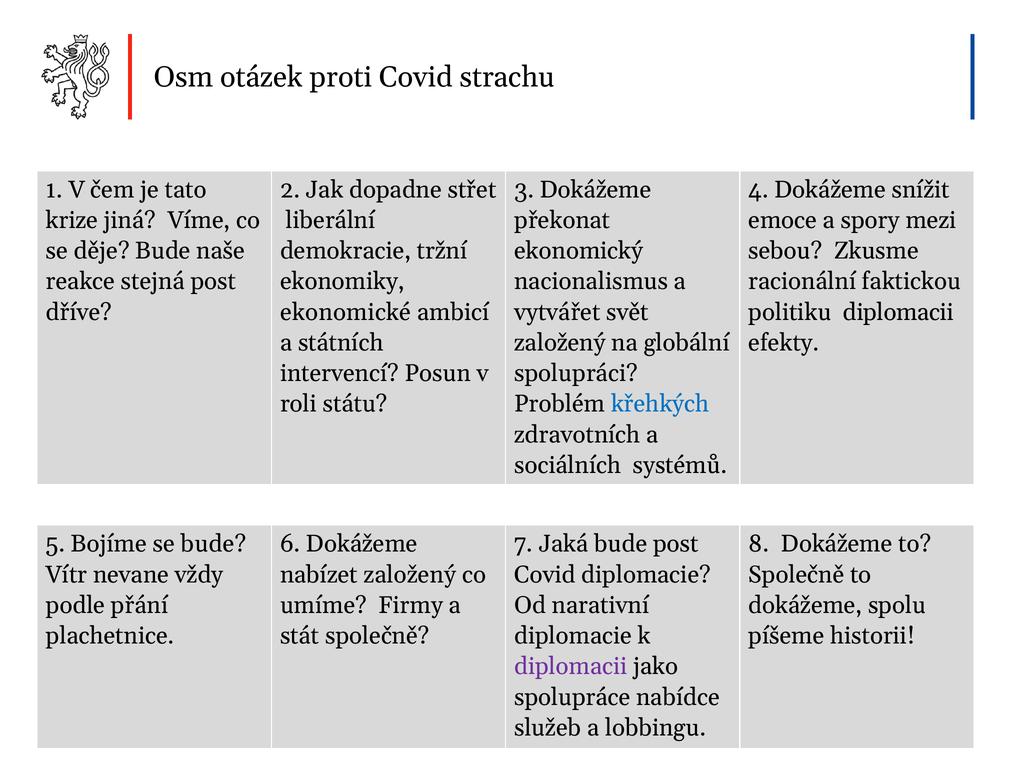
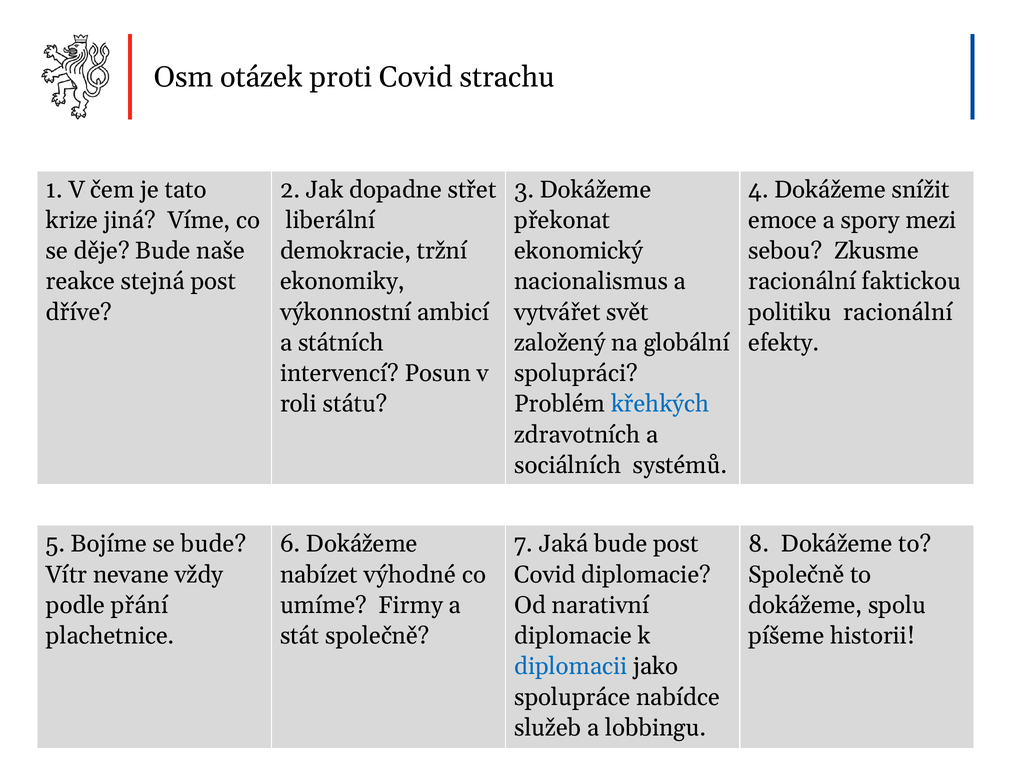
ekonomické: ekonomické -> výkonnostní (346, 312)
politiku diplomacii: diplomacii -> racionální (898, 312)
nabízet založený: založený -> výhodné (410, 575)
diplomacii colour: purple -> blue (571, 667)
